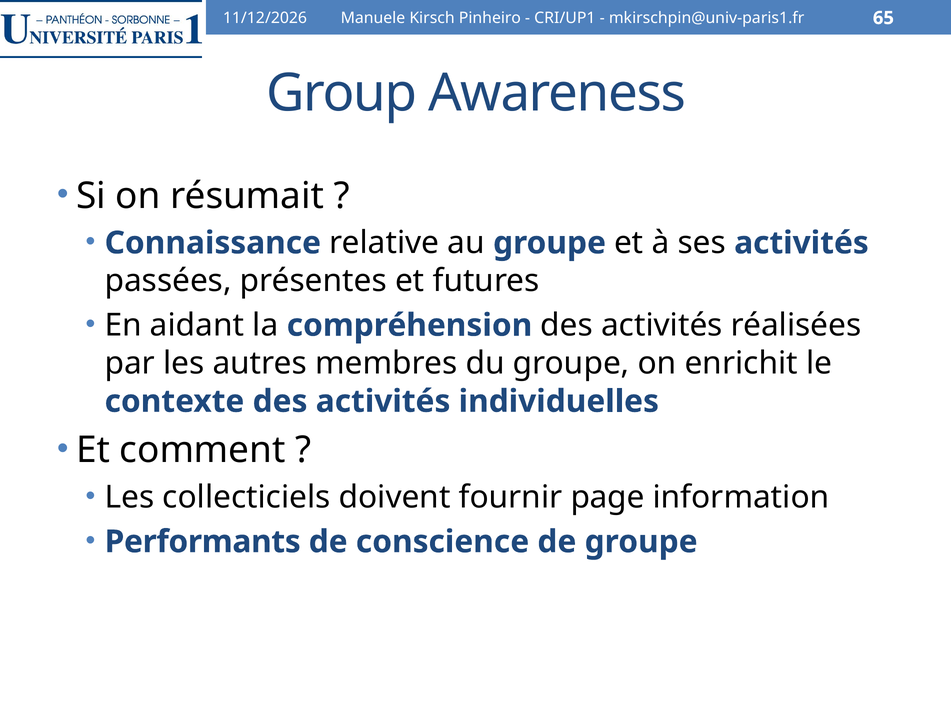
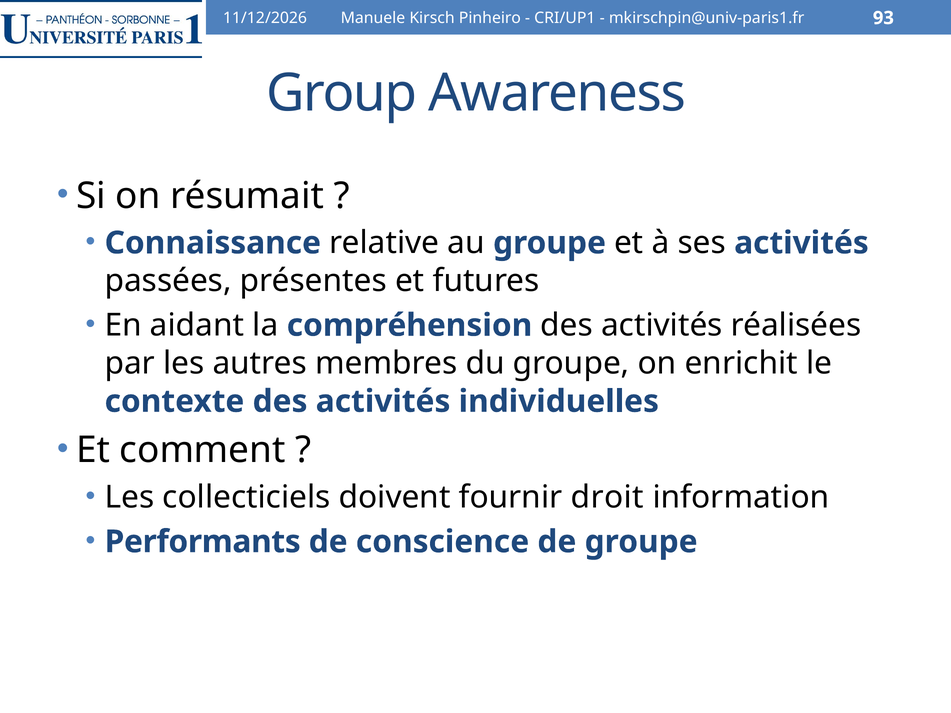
65: 65 -> 93 (883, 18)
page: page -> droit (607, 498)
